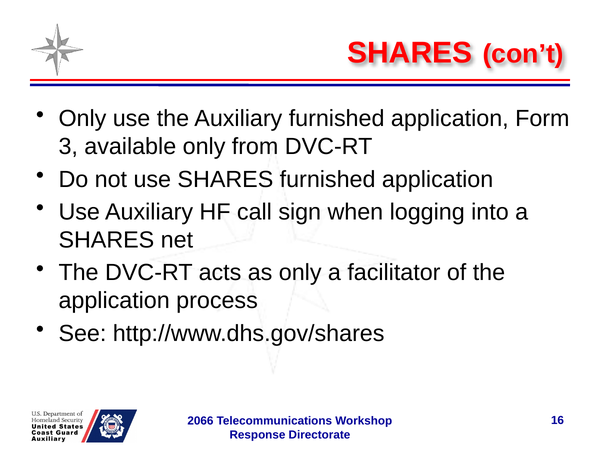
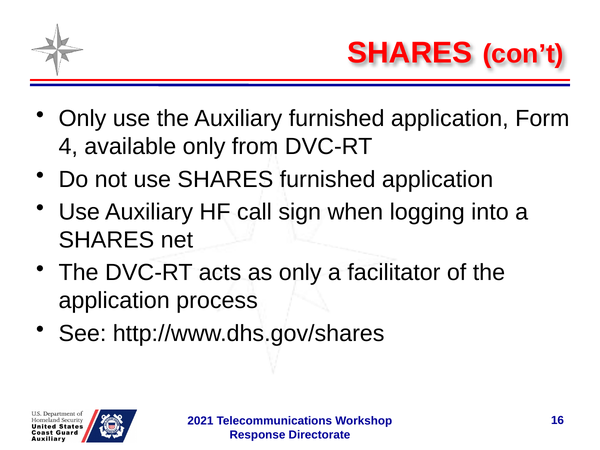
3: 3 -> 4 (68, 147)
2066: 2066 -> 2021 (200, 421)
